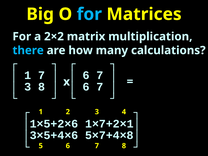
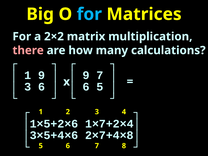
there colour: light blue -> pink (28, 50)
1 7: 7 -> 9 (42, 75)
6: 6 -> 9 (86, 75)
3 8: 8 -> 6 (42, 87)
7: 7 -> 5 (100, 87)
1×7+2×1│: 1×7+2×1│ -> 1×7+2×4│ (113, 124)
5×7+4×8│: 5×7+4×8│ -> 2×7+4×8│ (113, 135)
